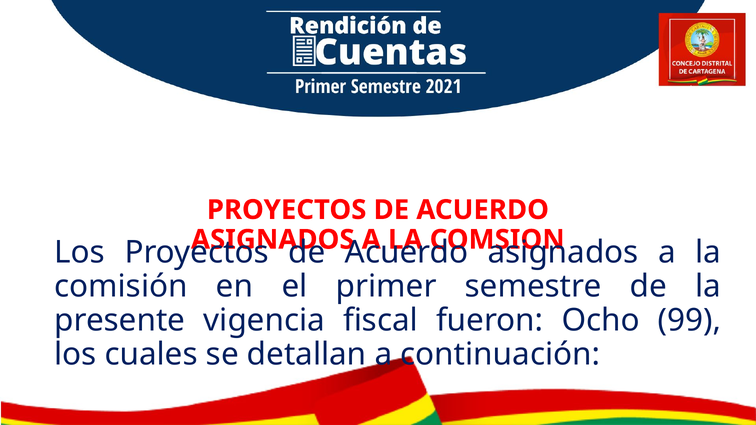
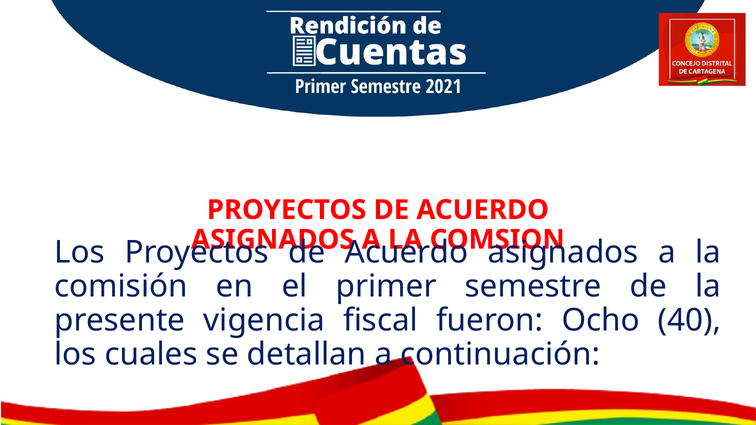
99: 99 -> 40 (690, 320)
